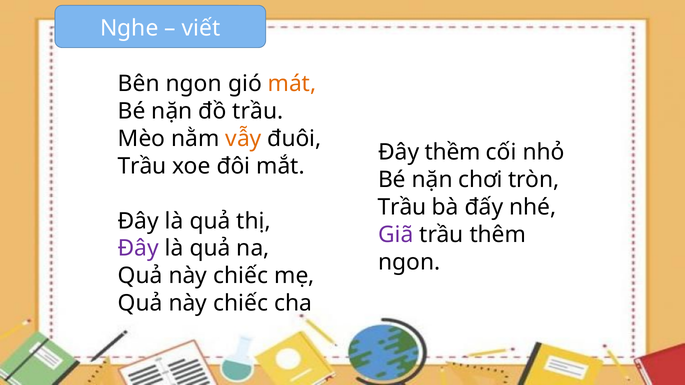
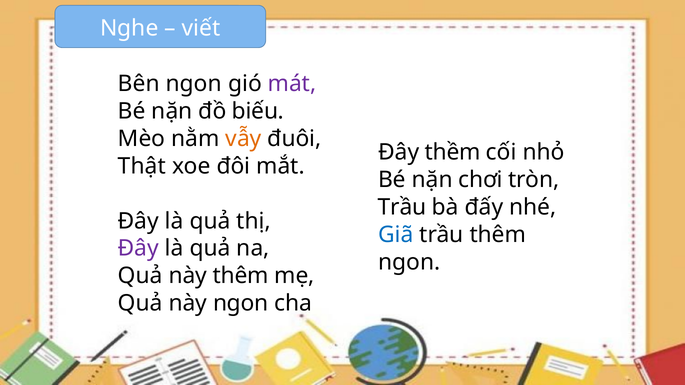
mát colour: orange -> purple (292, 84)
đồ trầu: trầu -> biếu (258, 111)
Trầu: Trầu -> Thật (142, 166)
Giã colour: purple -> blue (396, 235)
chiếc: chiếc -> thêm (241, 276)
chiếc: chiếc -> ngon (241, 303)
